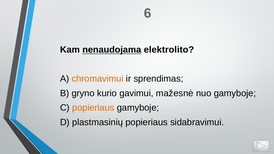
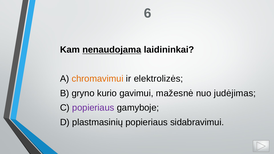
elektrolito: elektrolito -> laidininkai (169, 50)
sprendimas: sprendimas -> elektrolizės (158, 79)
nuo gamyboje: gamyboje -> judėjimas (235, 93)
popieriaus colour: orange -> purple (93, 108)
